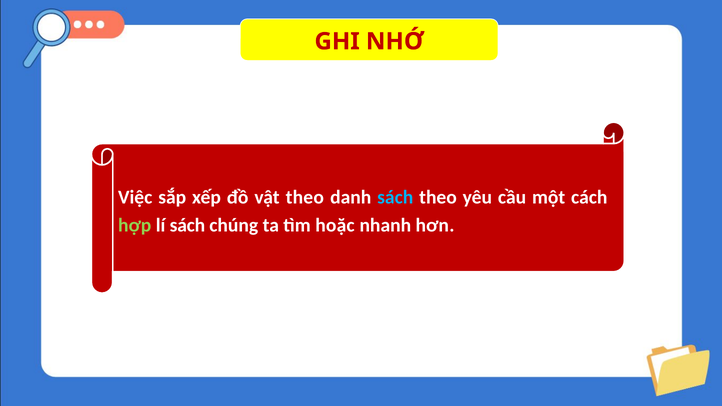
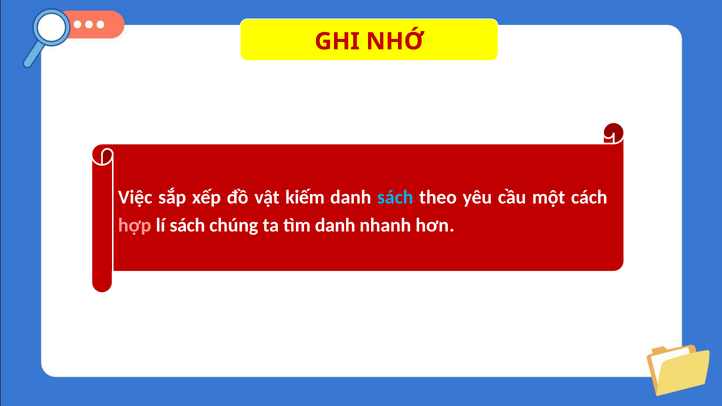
vật theo: theo -> kiếm (305, 197)
hợp colour: light green -> pink (135, 225)
tìm hoặc: hoặc -> danh (335, 225)
